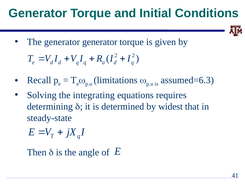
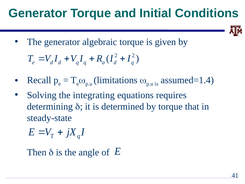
generator generator: generator -> algebraic (100, 42)
assumed=6.3: assumed=6.3 -> assumed=1.4 (187, 80)
by widest: widest -> torque (170, 106)
